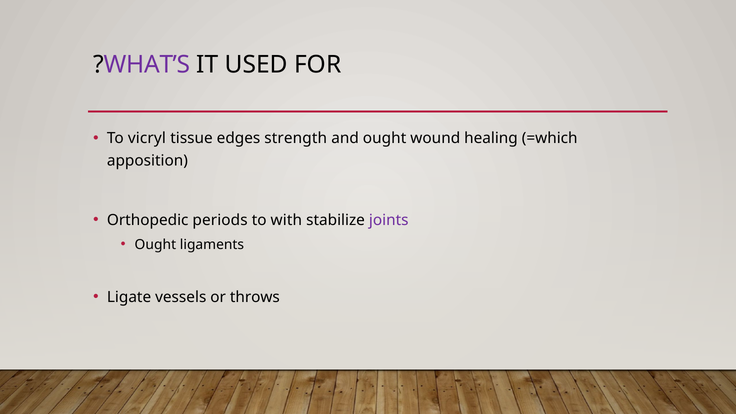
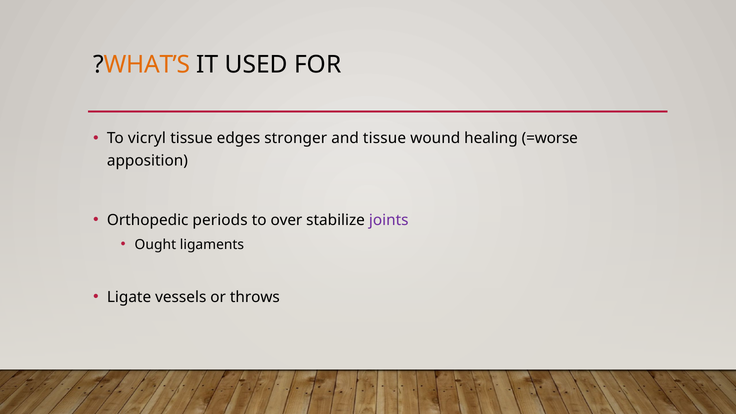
WHAT’S colour: purple -> orange (147, 64)
strength: strength -> stronger (296, 138)
and ought: ought -> tissue (385, 138)
=which: =which -> =worse (550, 138)
with: with -> over (286, 220)
